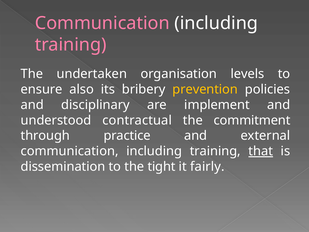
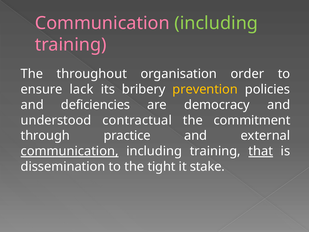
including colour: white -> light green (216, 23)
undertaken: undertaken -> throughout (92, 74)
levels: levels -> order (247, 74)
also: also -> lack (81, 89)
disciplinary: disciplinary -> deficiencies (96, 105)
implement: implement -> democracy (217, 105)
communication underline: none -> present (70, 151)
fairly: fairly -> stake (207, 166)
